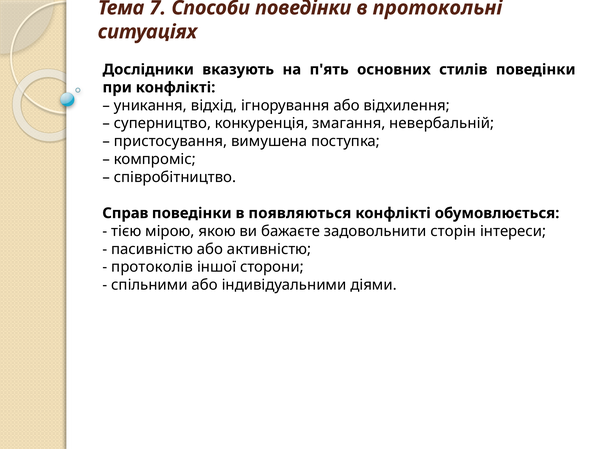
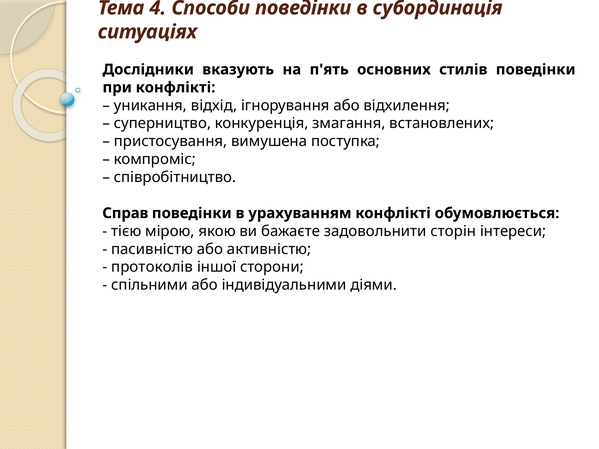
7: 7 -> 4 (158, 8)
протокольні: протокольні -> субординація (438, 8)
невербальній: невербальній -> встановлених (442, 123)
появляються: появляються -> урахуванням (300, 213)
